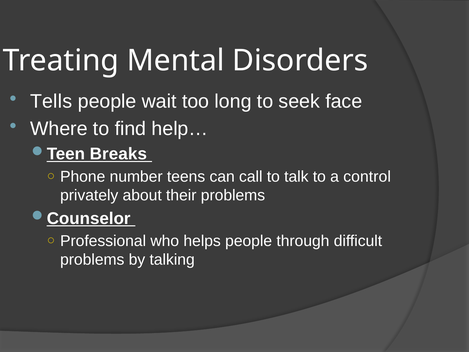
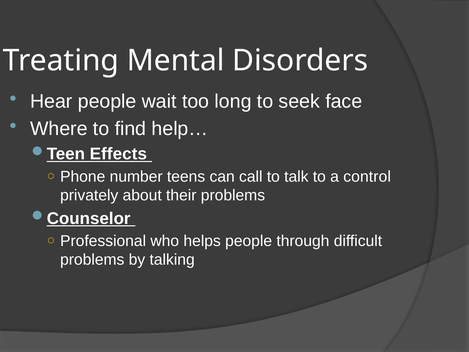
Tells: Tells -> Hear (51, 101)
Breaks: Breaks -> Effects (118, 154)
